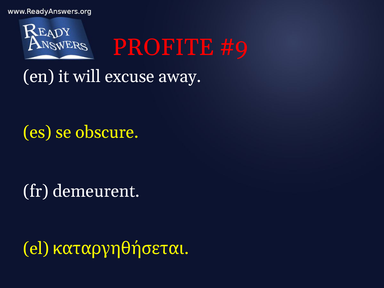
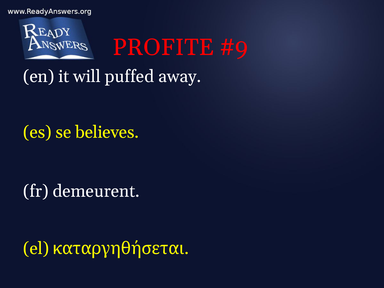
excuse: excuse -> puffed (129, 77)
obscure: obscure -> believes (107, 132)
